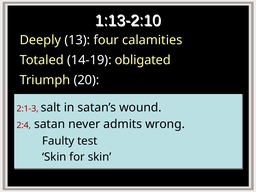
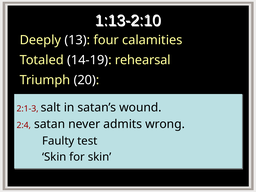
obligated: obligated -> rehearsal (143, 60)
